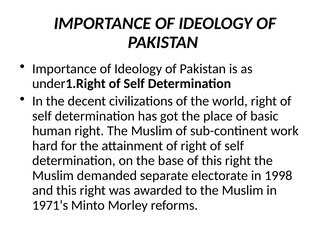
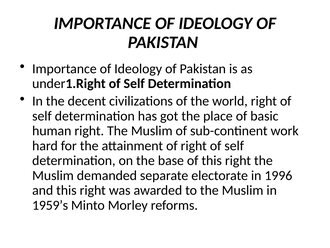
1998: 1998 -> 1996 (278, 175)
1971’s: 1971’s -> 1959’s (50, 205)
